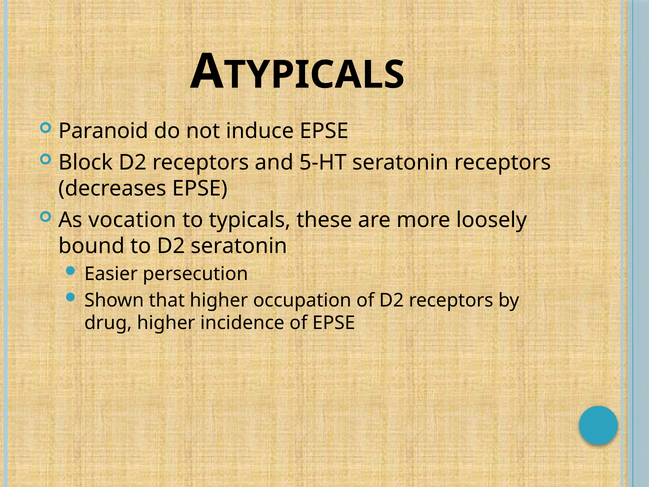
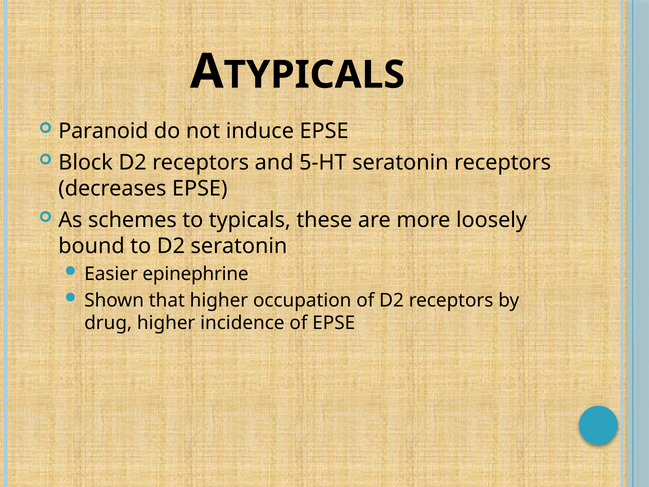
vocation: vocation -> schemes (132, 220)
persecution: persecution -> epinephrine (196, 274)
